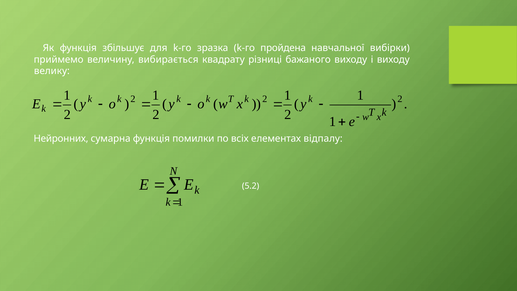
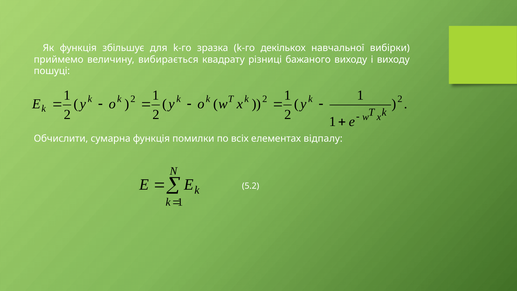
пройдена: пройдена -> декількох (283, 48)
велику: велику -> пошуці (52, 71)
Нейронних: Нейронних -> Обчислити (61, 139)
